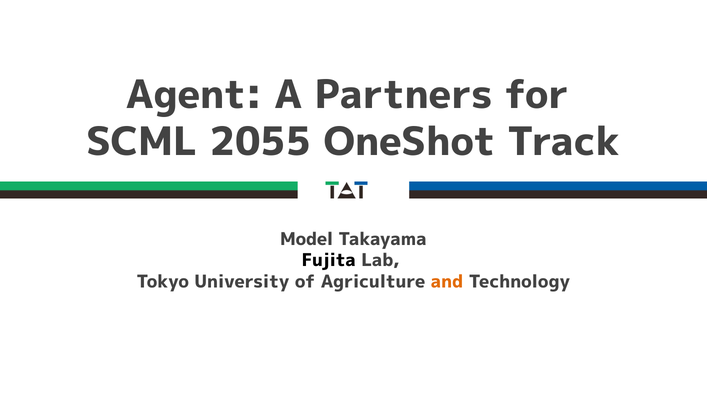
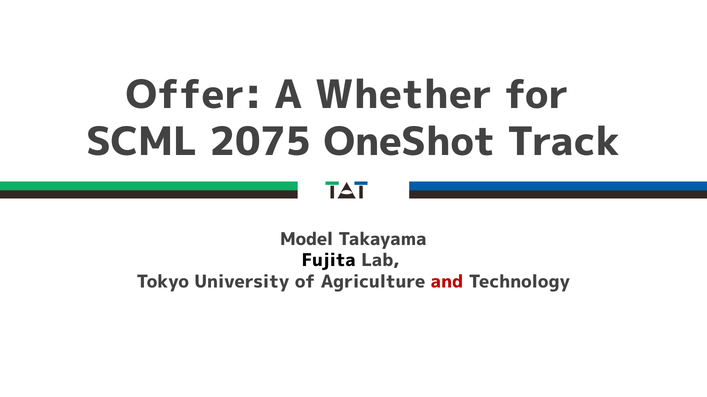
Agent: Agent -> Offer (194, 95)
Partners: Partners -> Whether (404, 95)
2055: 2055 -> 2075 (261, 142)
and colour: orange -> red (447, 282)
